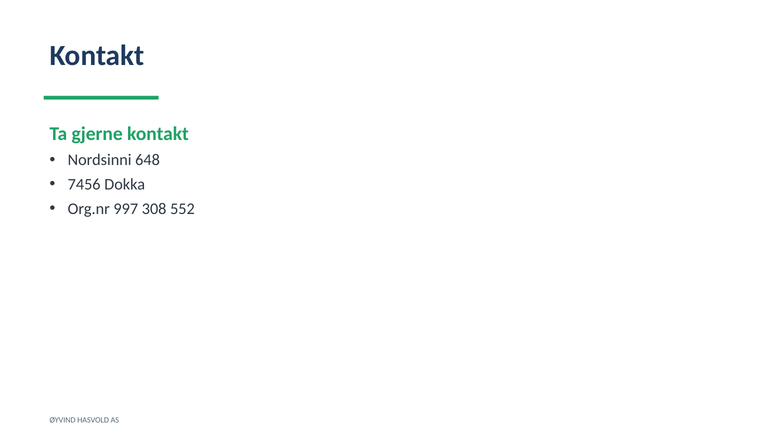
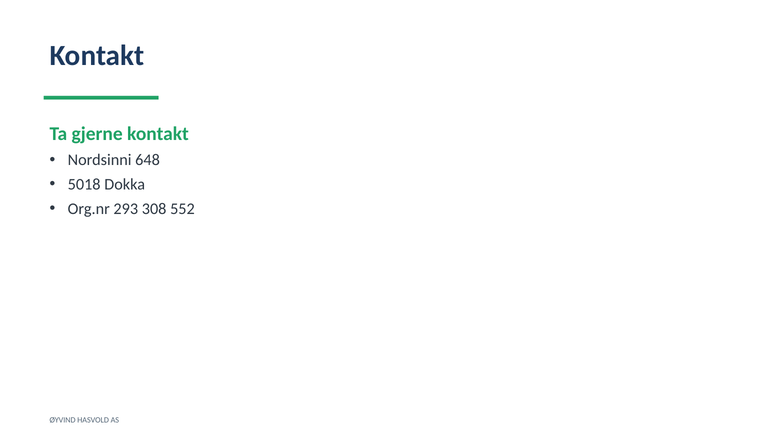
7456: 7456 -> 5018 (84, 184)
997: 997 -> 293 (126, 209)
